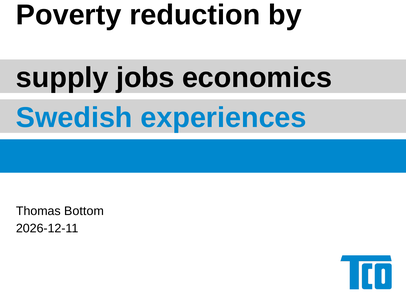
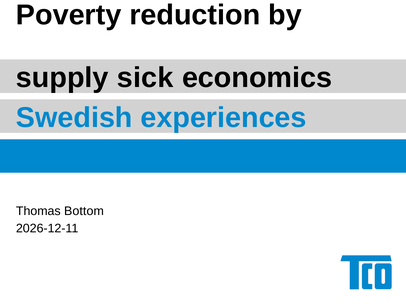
jobs: jobs -> sick (145, 78)
